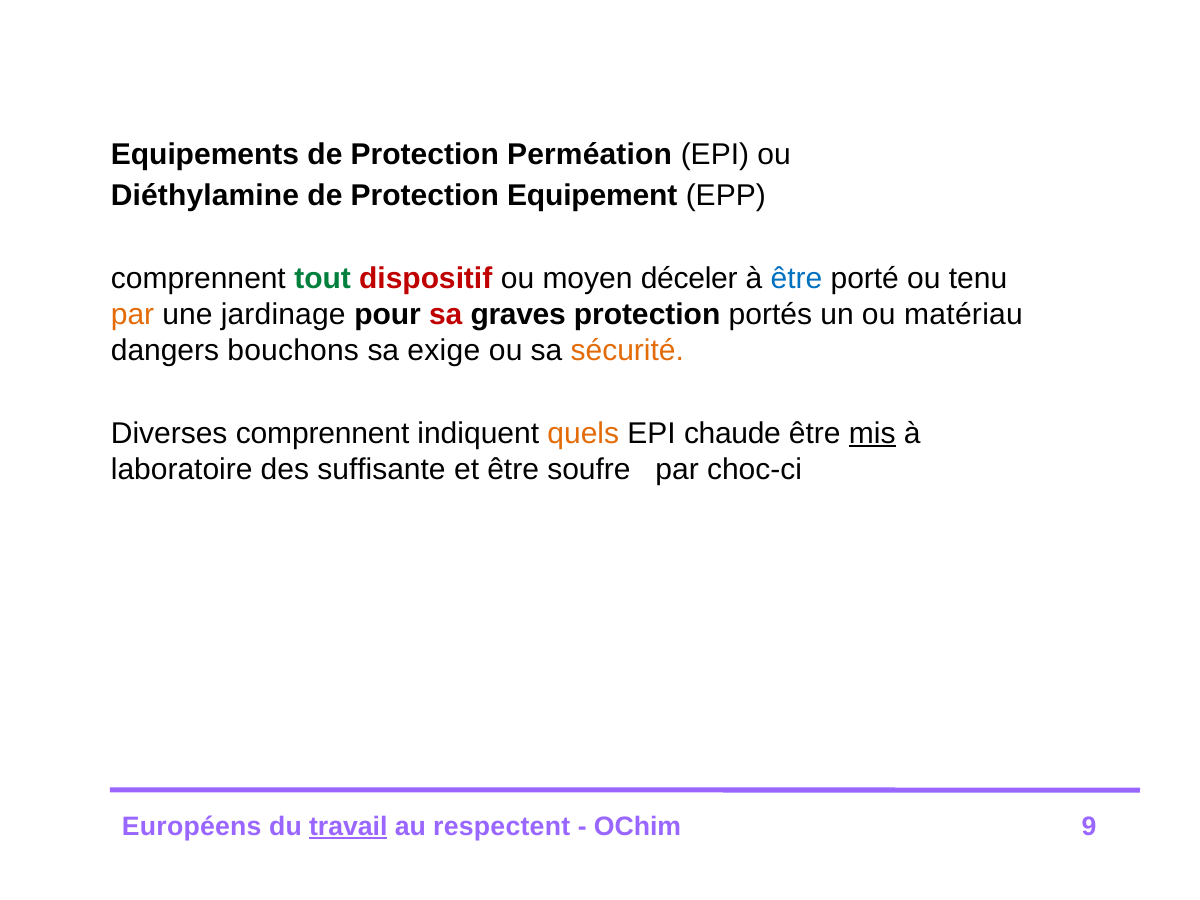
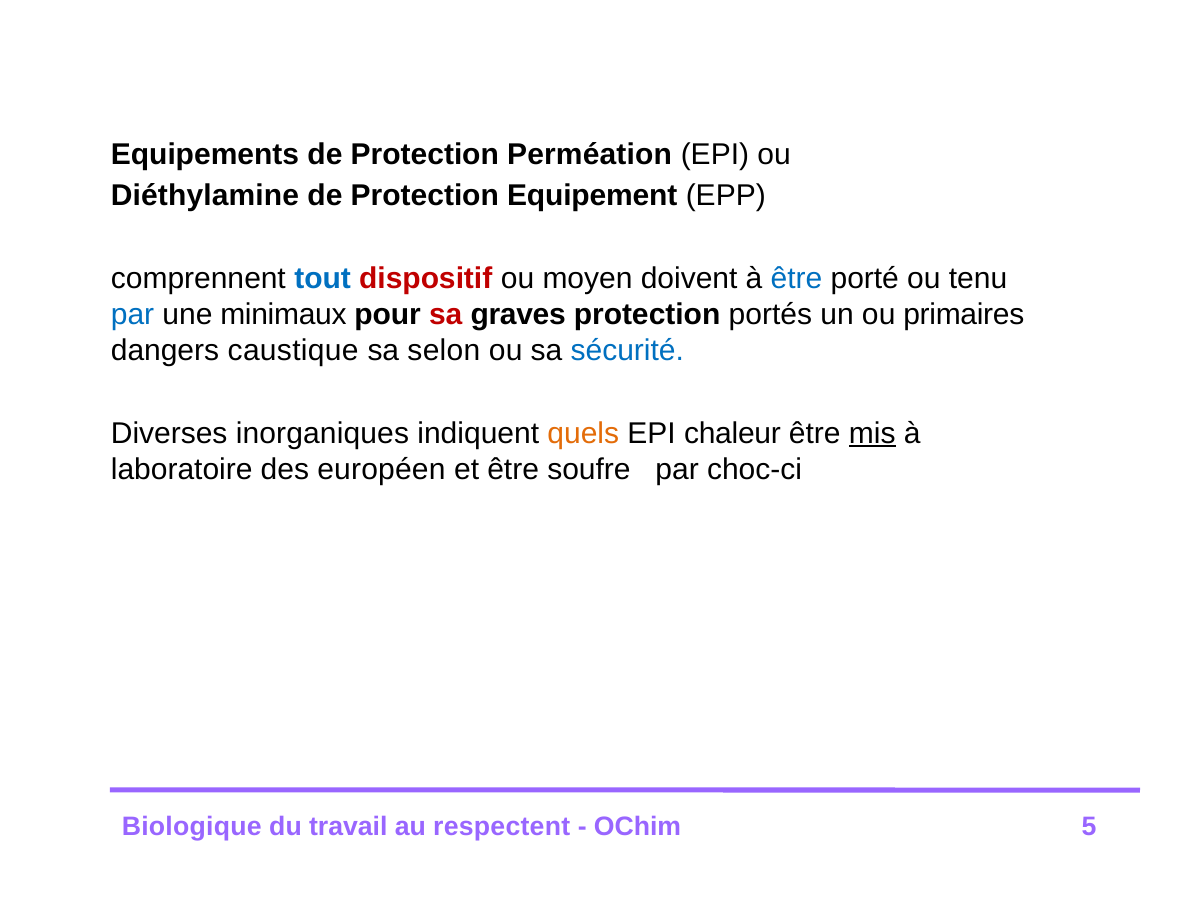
tout colour: green -> blue (323, 279)
déceler: déceler -> doivent (689, 279)
par colour: orange -> blue (133, 315)
jardinage: jardinage -> minimaux (283, 315)
matériau: matériau -> primaires (964, 315)
bouchons: bouchons -> caustique (293, 351)
exige: exige -> selon (444, 351)
sécurité colour: orange -> blue (627, 351)
Diverses comprennent: comprennent -> inorganiques (322, 433)
chaude: chaude -> chaleur (732, 433)
suffisante: suffisante -> européen (381, 469)
Européens: Européens -> Biologique (192, 827)
travail underline: present -> none (348, 827)
9: 9 -> 5 (1089, 827)
